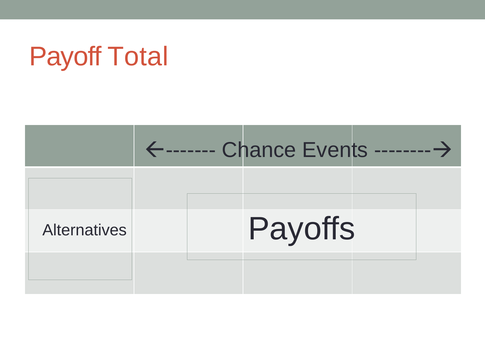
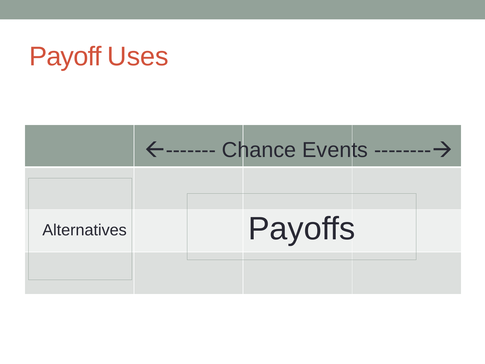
Total: Total -> Uses (138, 56)
